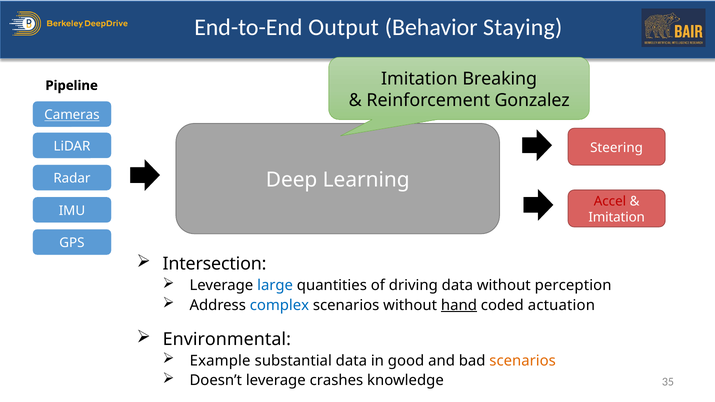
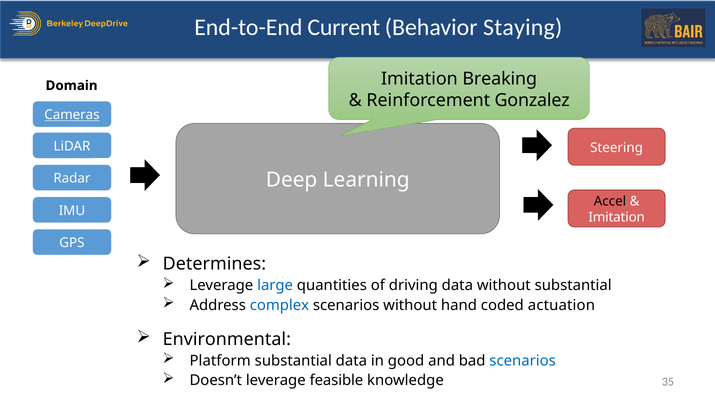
Output: Output -> Current (344, 27)
Pipeline: Pipeline -> Domain (72, 86)
Accel colour: red -> black (610, 201)
Intersection: Intersection -> Determines (214, 264)
without perception: perception -> substantial (573, 286)
hand underline: present -> none (459, 305)
Example: Example -> Platform (220, 361)
scenarios colour: orange -> blue (523, 361)
crashes: crashes -> feasible (336, 381)
